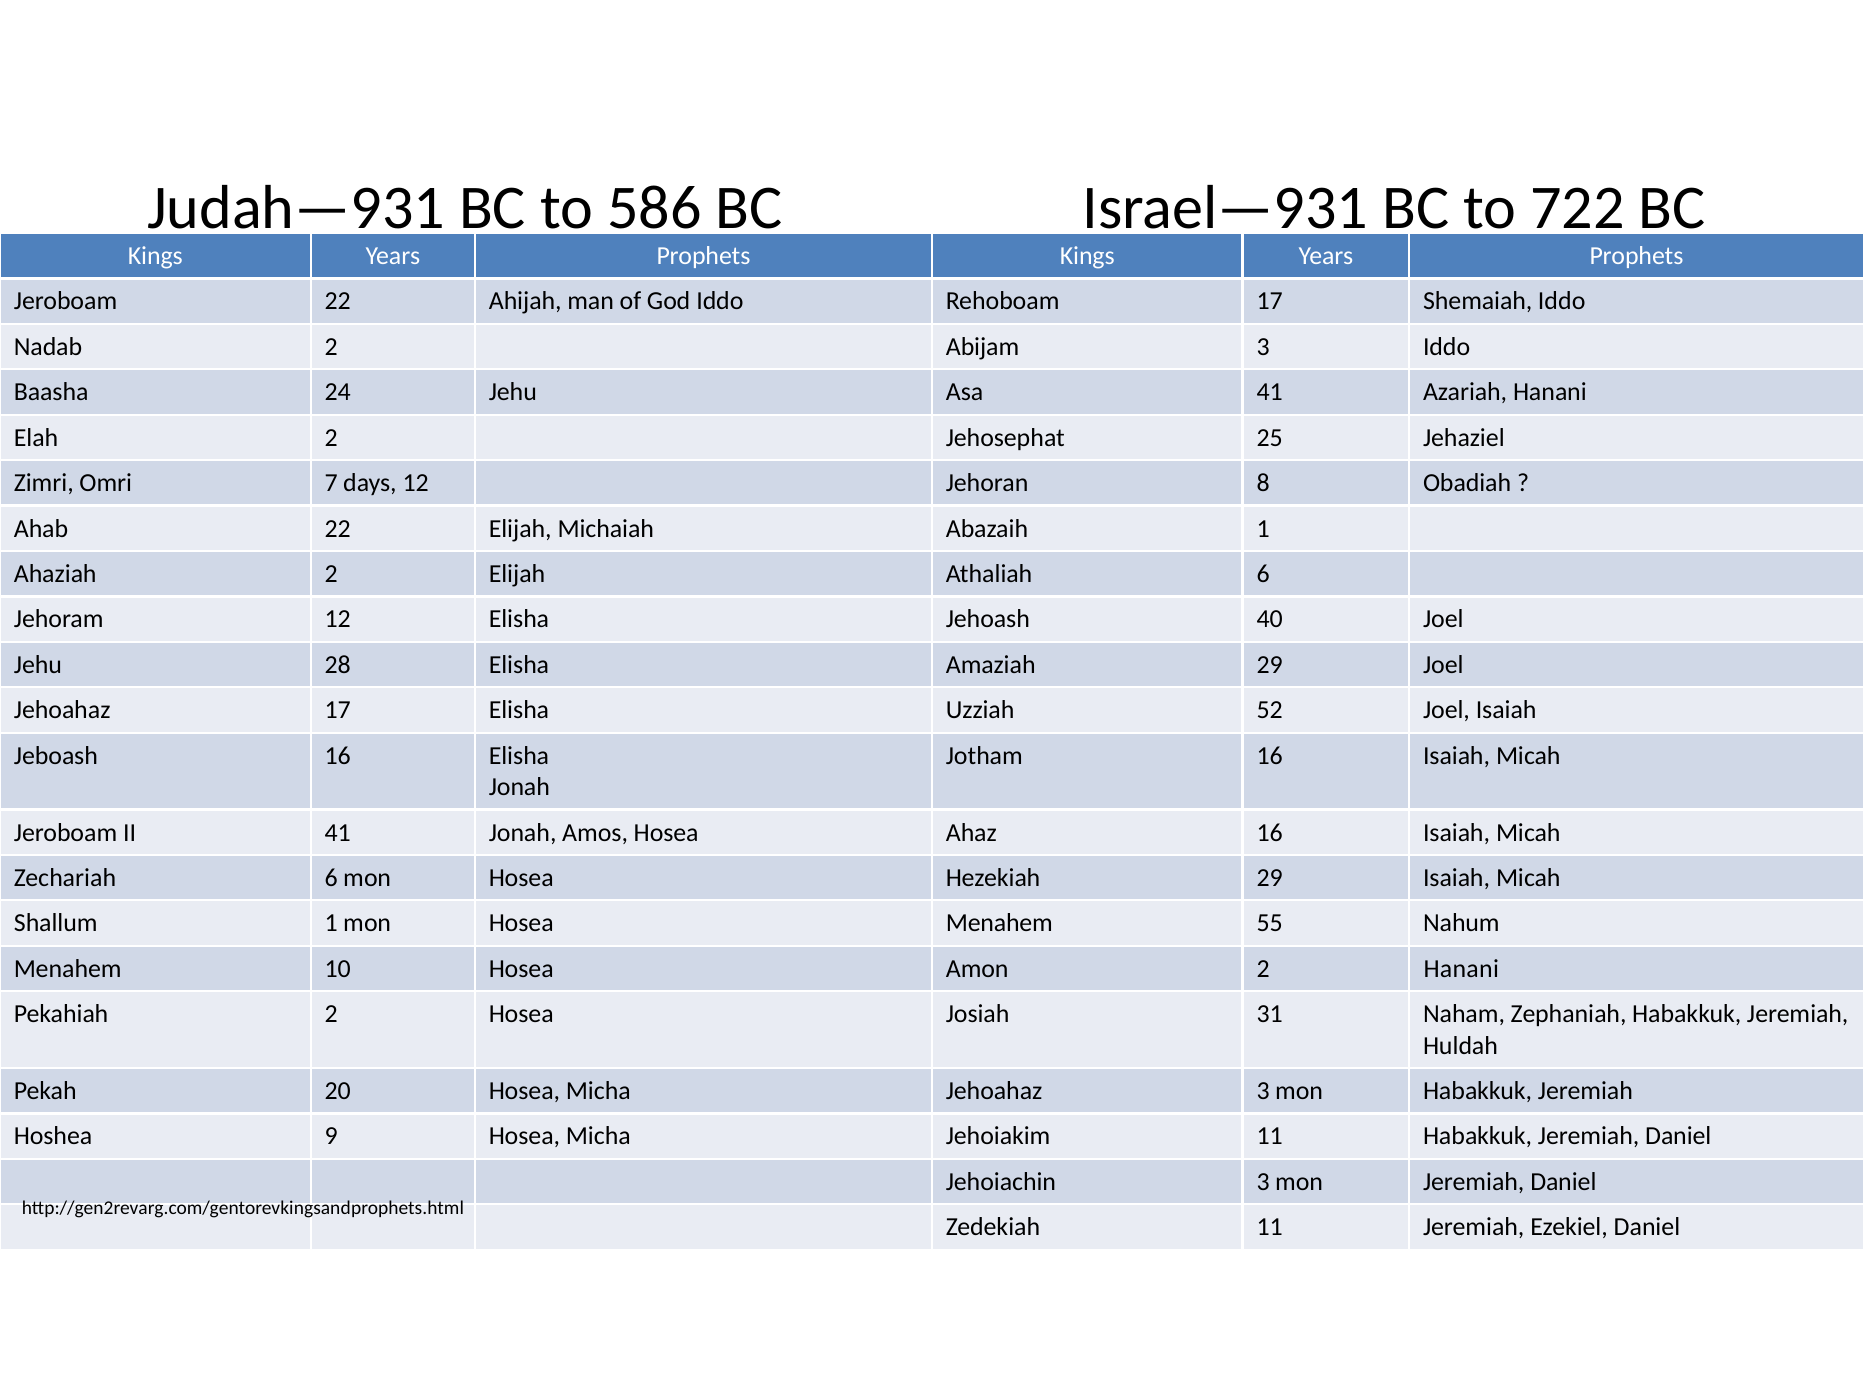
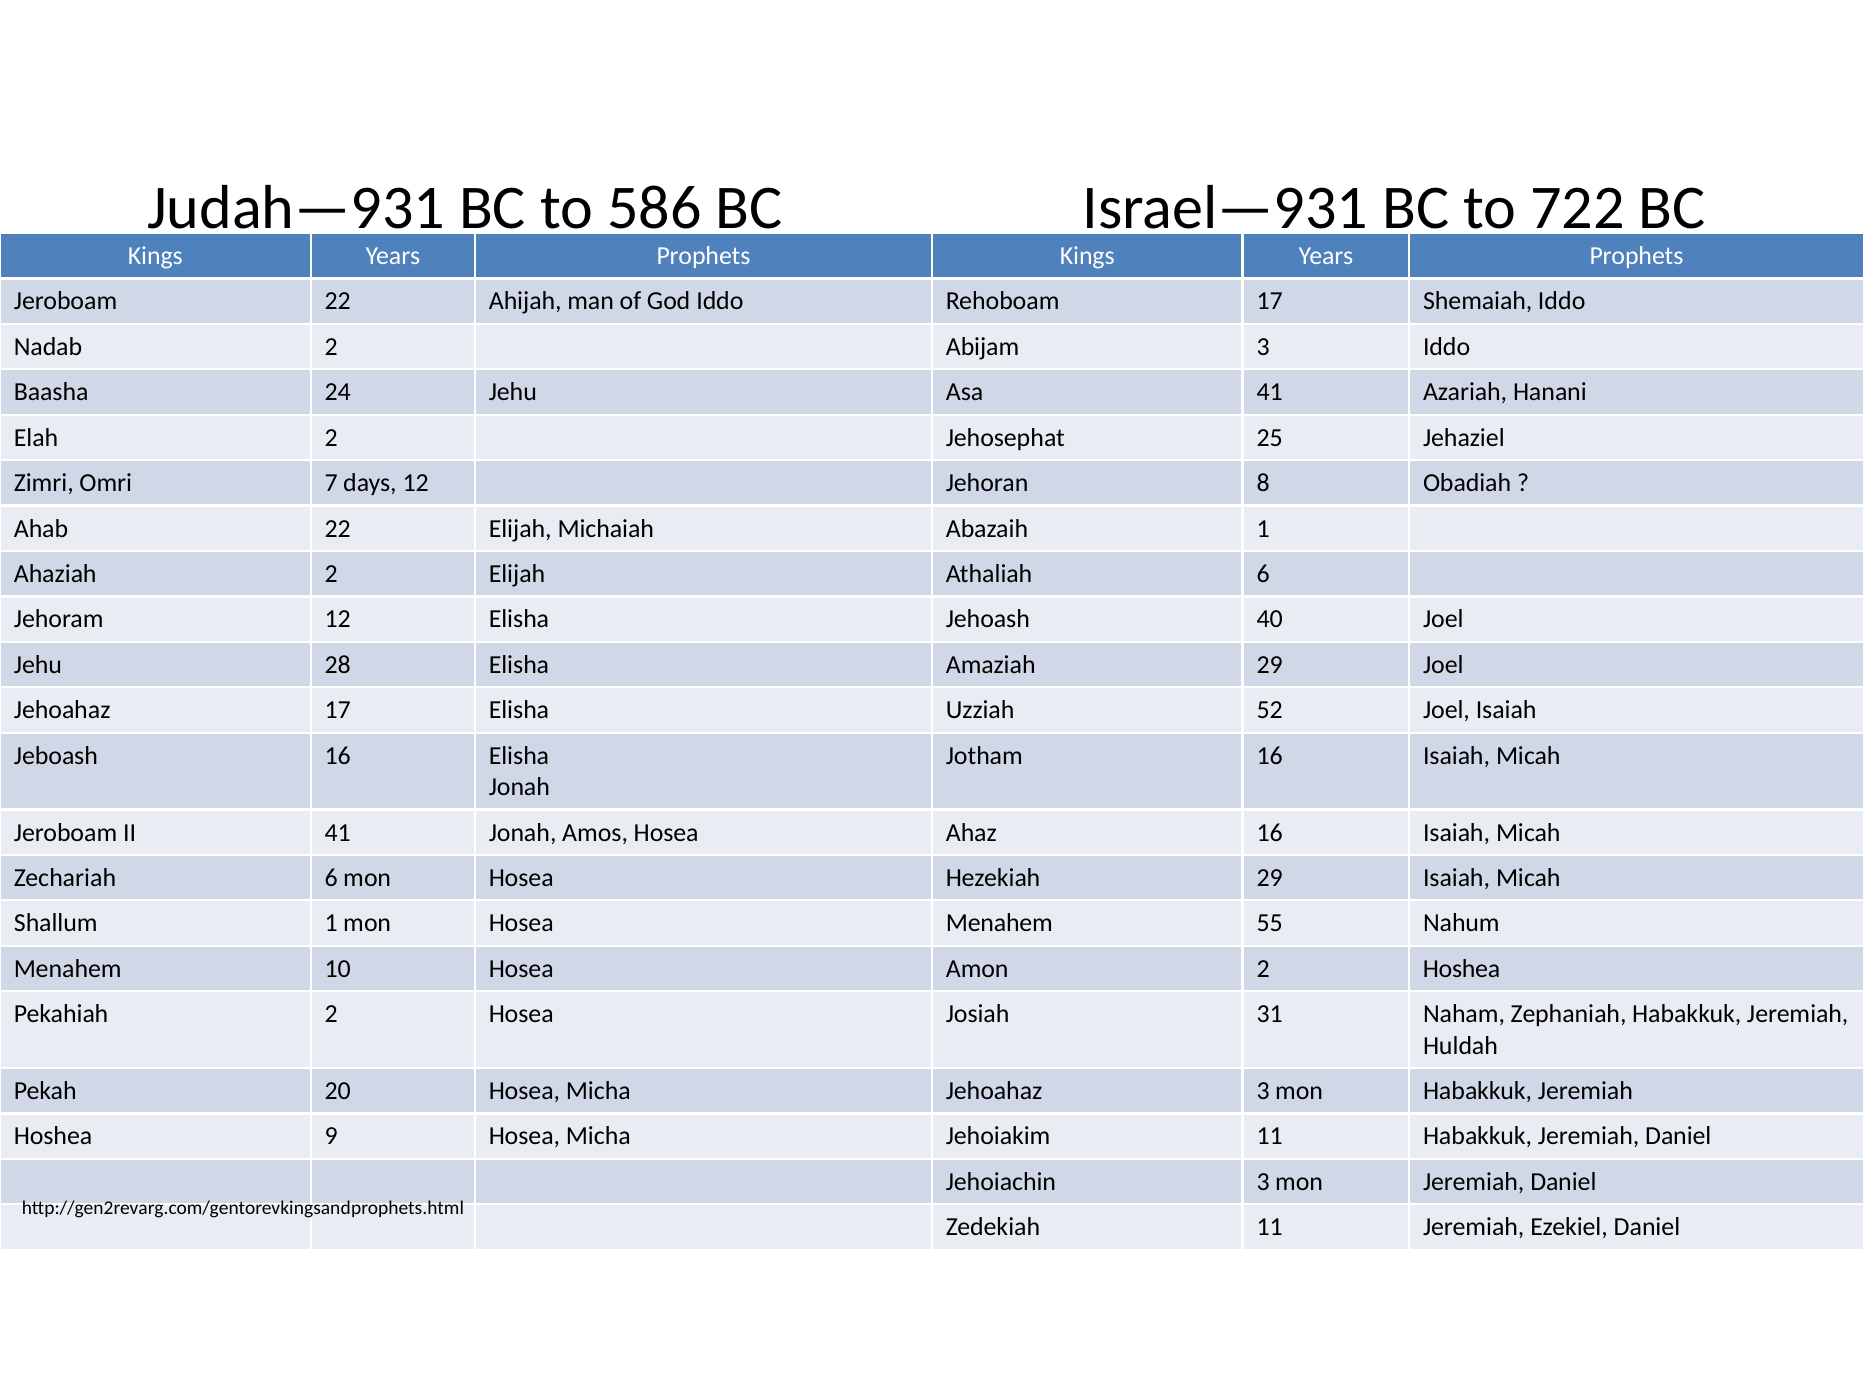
2 Hanani: Hanani -> Hoshea (1462, 969)
